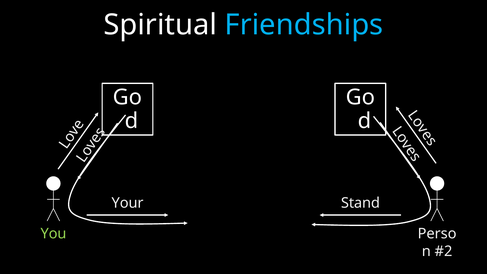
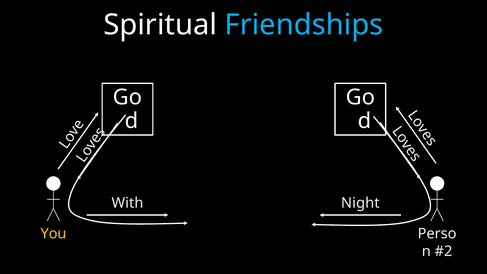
Your: Your -> With (127, 203)
Stand: Stand -> Night (360, 203)
You colour: light green -> yellow (53, 234)
